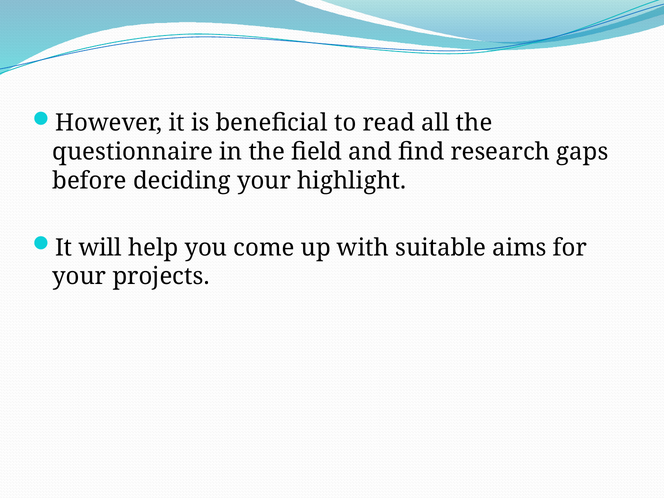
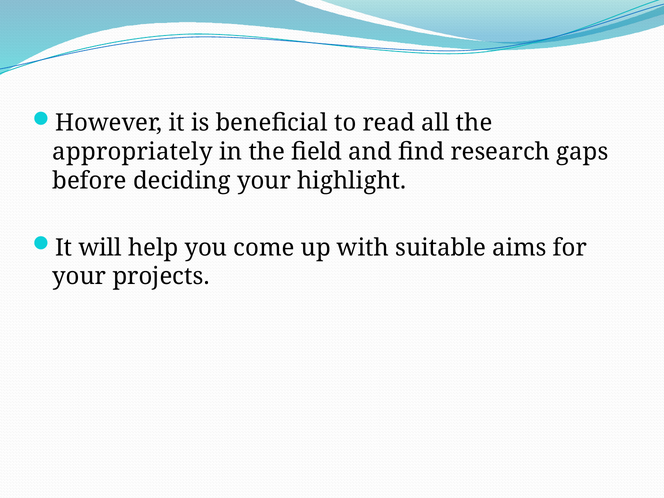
questionnaire: questionnaire -> appropriately (133, 152)
